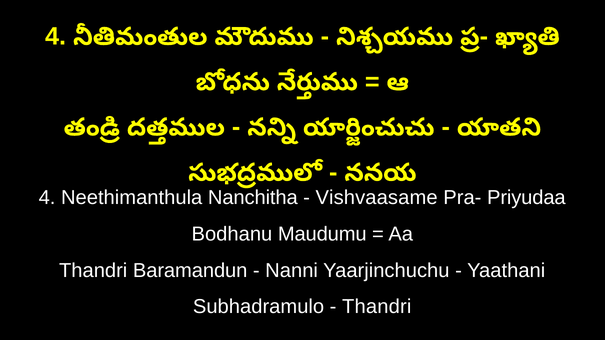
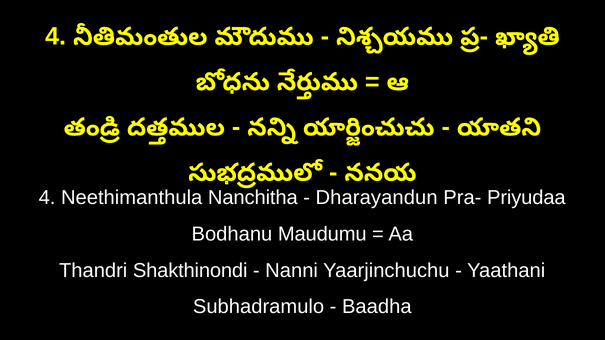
Vishvaasame: Vishvaasame -> Dharayandun (377, 198)
Baramandun: Baramandun -> Shakthinondi (190, 271)
Thandri: Thandri -> Baadha (377, 307)
